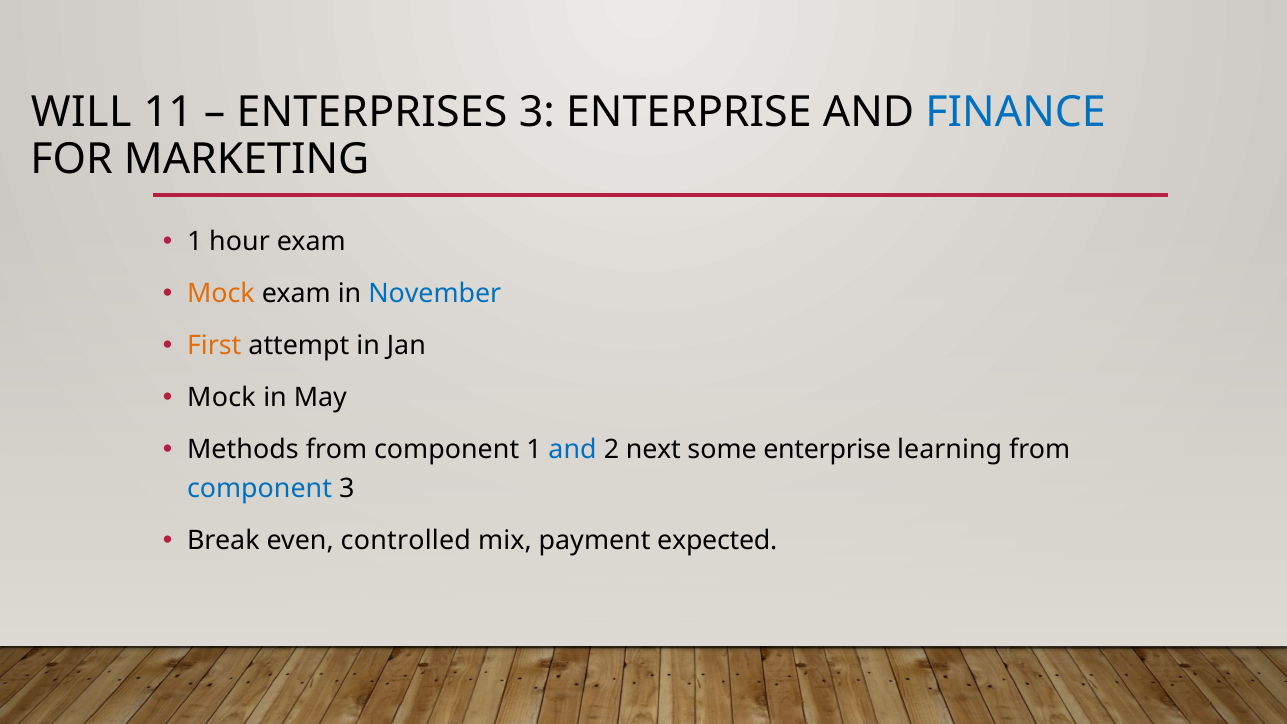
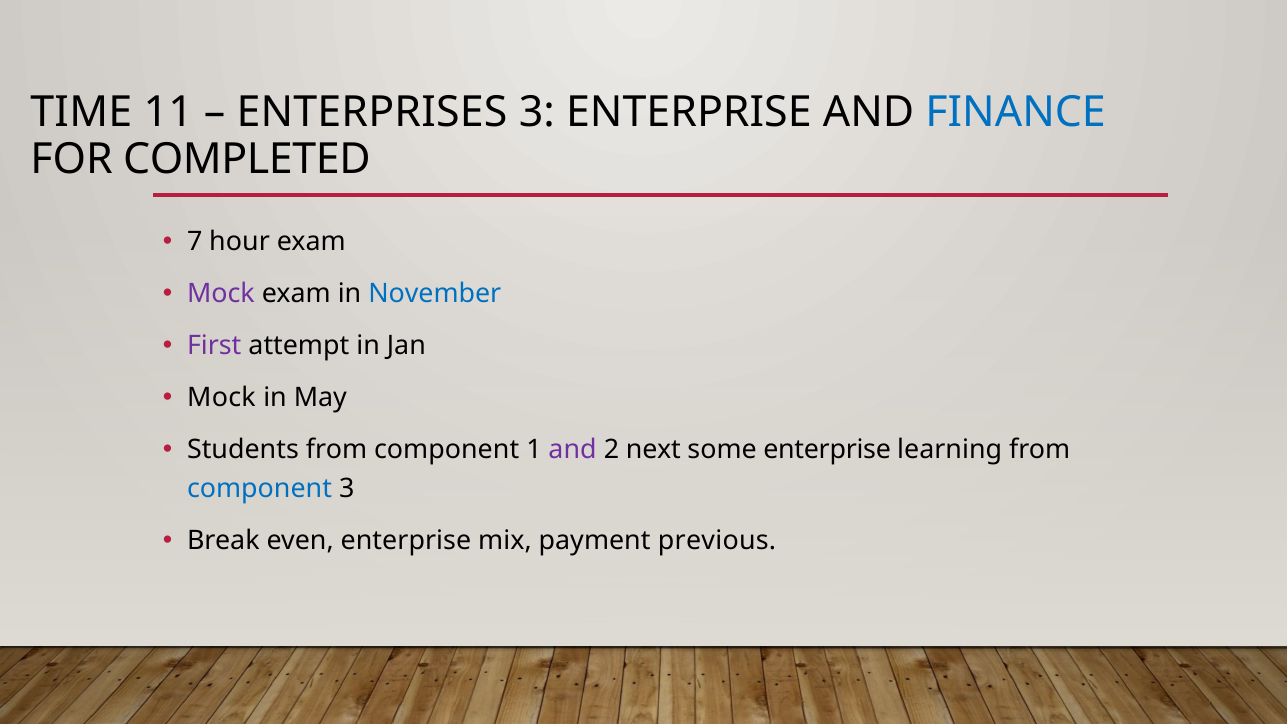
WILL: WILL -> TIME (81, 113)
MARKETING: MARKETING -> COMPLETED (247, 159)
1: 1 -> 7 (195, 242)
Mock colour: orange -> purple (221, 294)
First colour: orange -> purple (214, 346)
Methods: Methods -> Students (243, 450)
and colour: blue -> purple (573, 450)
even controlled: controlled -> enterprise (406, 541)
expected: expected -> previous (717, 541)
